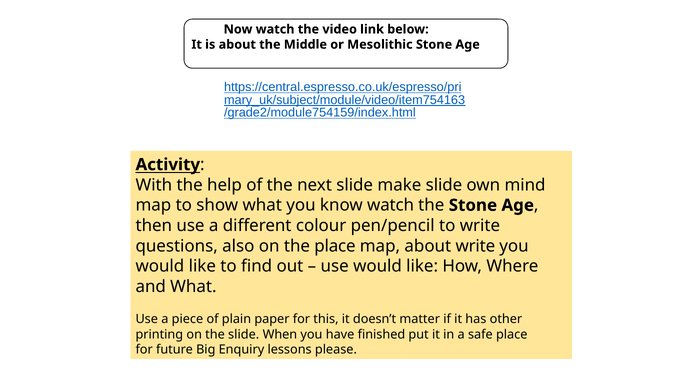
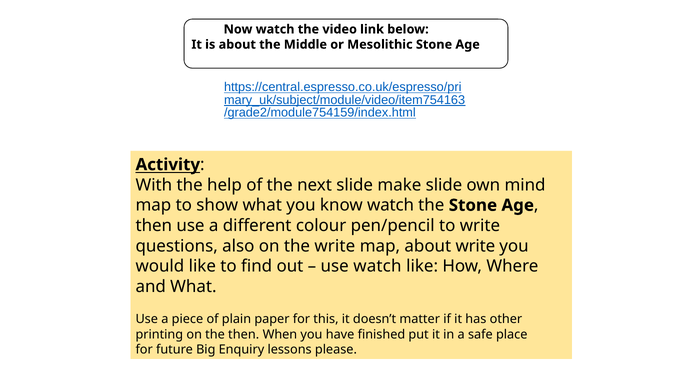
the place: place -> write (335, 246)
use would: would -> watch (377, 266)
the slide: slide -> then (244, 334)
